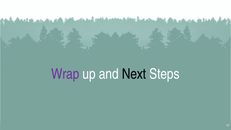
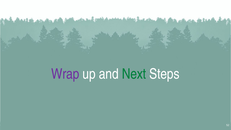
Next colour: black -> green (134, 74)
